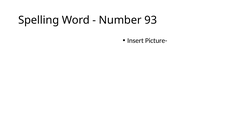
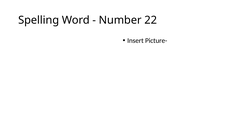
93: 93 -> 22 (151, 20)
